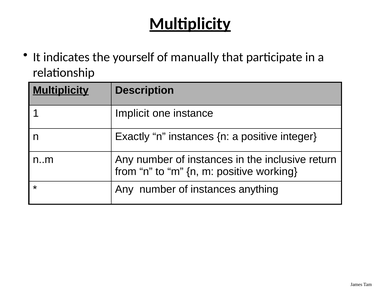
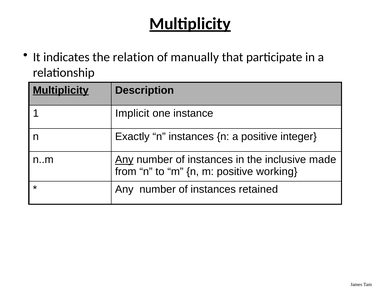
yourself: yourself -> relation (133, 57)
Any underline: none -> present (124, 160)
return: return -> made (323, 160)
anything: anything -> retained (258, 189)
